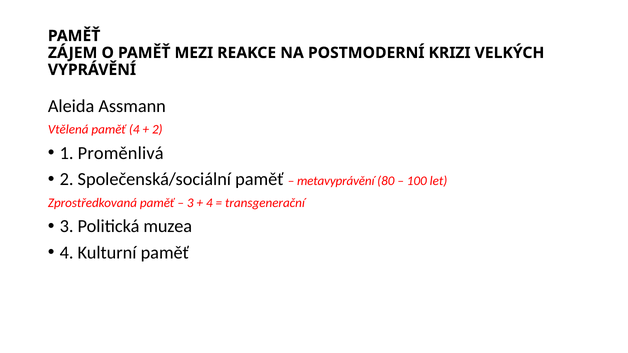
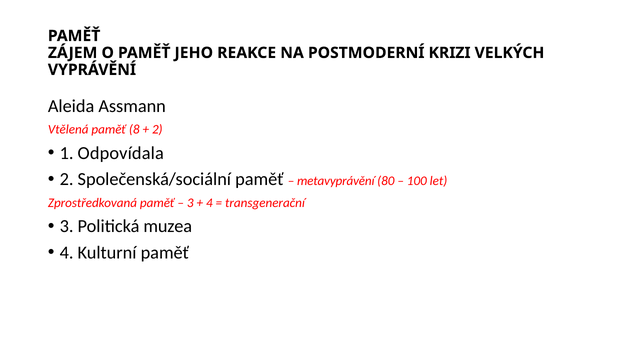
MEZI: MEZI -> JEHO (194, 53)
paměť 4: 4 -> 8 (134, 130)
Proměnlivá: Proměnlivá -> Odpovídala (121, 153)
